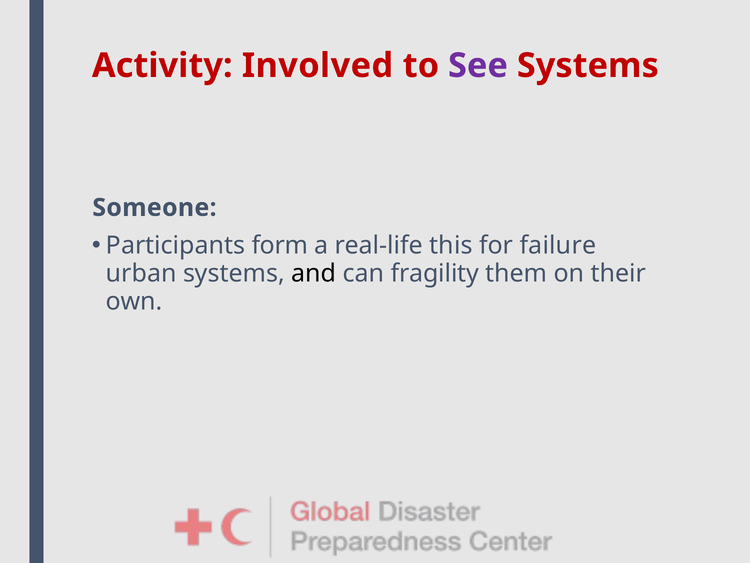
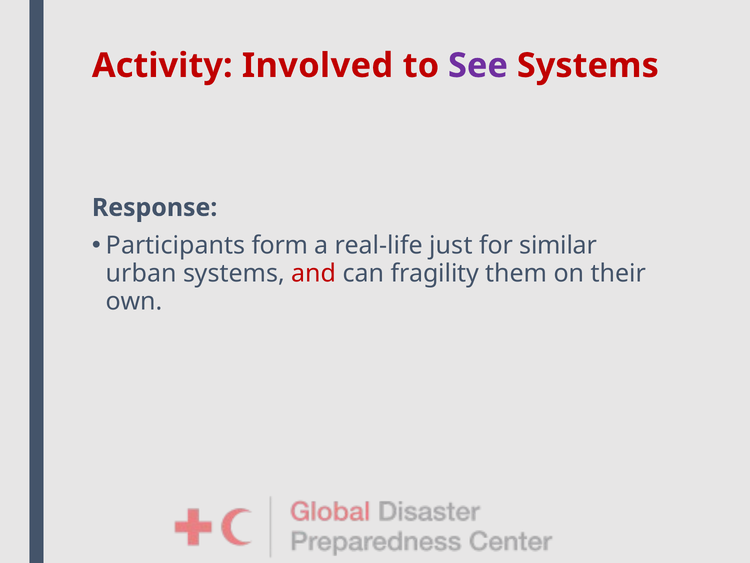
Someone: Someone -> Response (155, 207)
this: this -> just (451, 245)
failure: failure -> similar (558, 245)
and colour: black -> red (314, 273)
